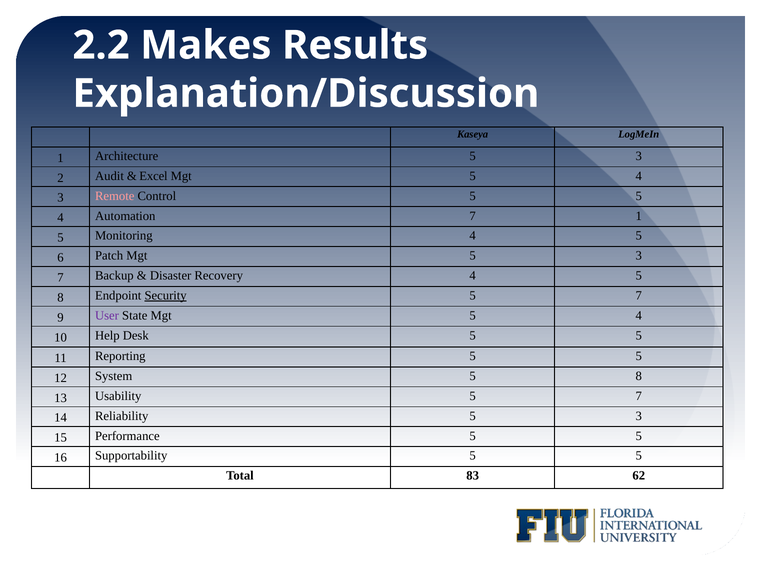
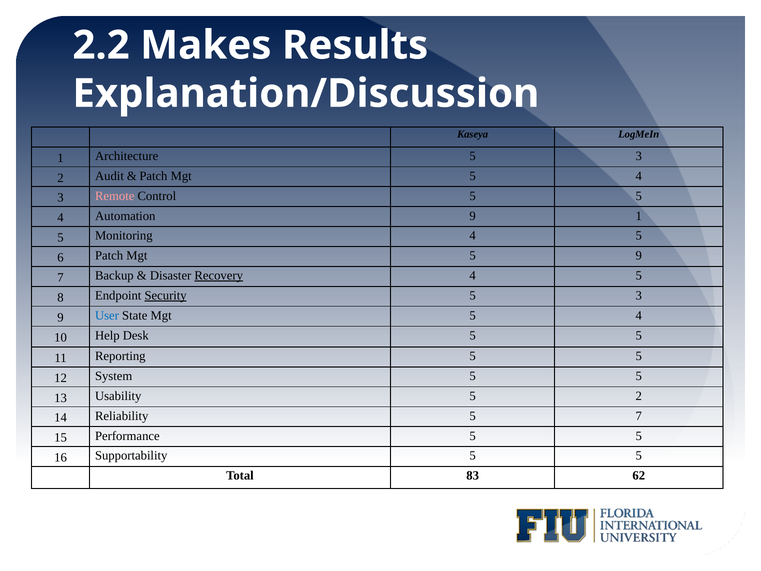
Excel: Excel -> Patch (153, 176)
Automation 7: 7 -> 9 (473, 216)
Mgt 5 3: 3 -> 9 (639, 256)
Recovery underline: none -> present (219, 275)
7: 7 -> 3 (639, 295)
User colour: purple -> blue (107, 315)
System 5 8: 8 -> 5 (639, 376)
Usability 5 7: 7 -> 2 (639, 396)
Reliability 5 3: 3 -> 7 (639, 416)
